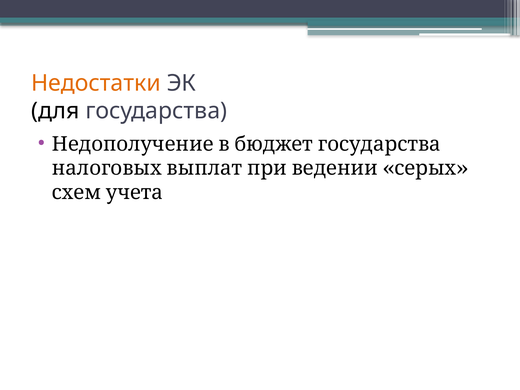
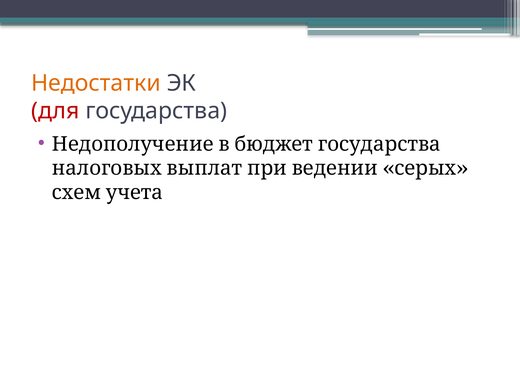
для colour: black -> red (55, 111)
